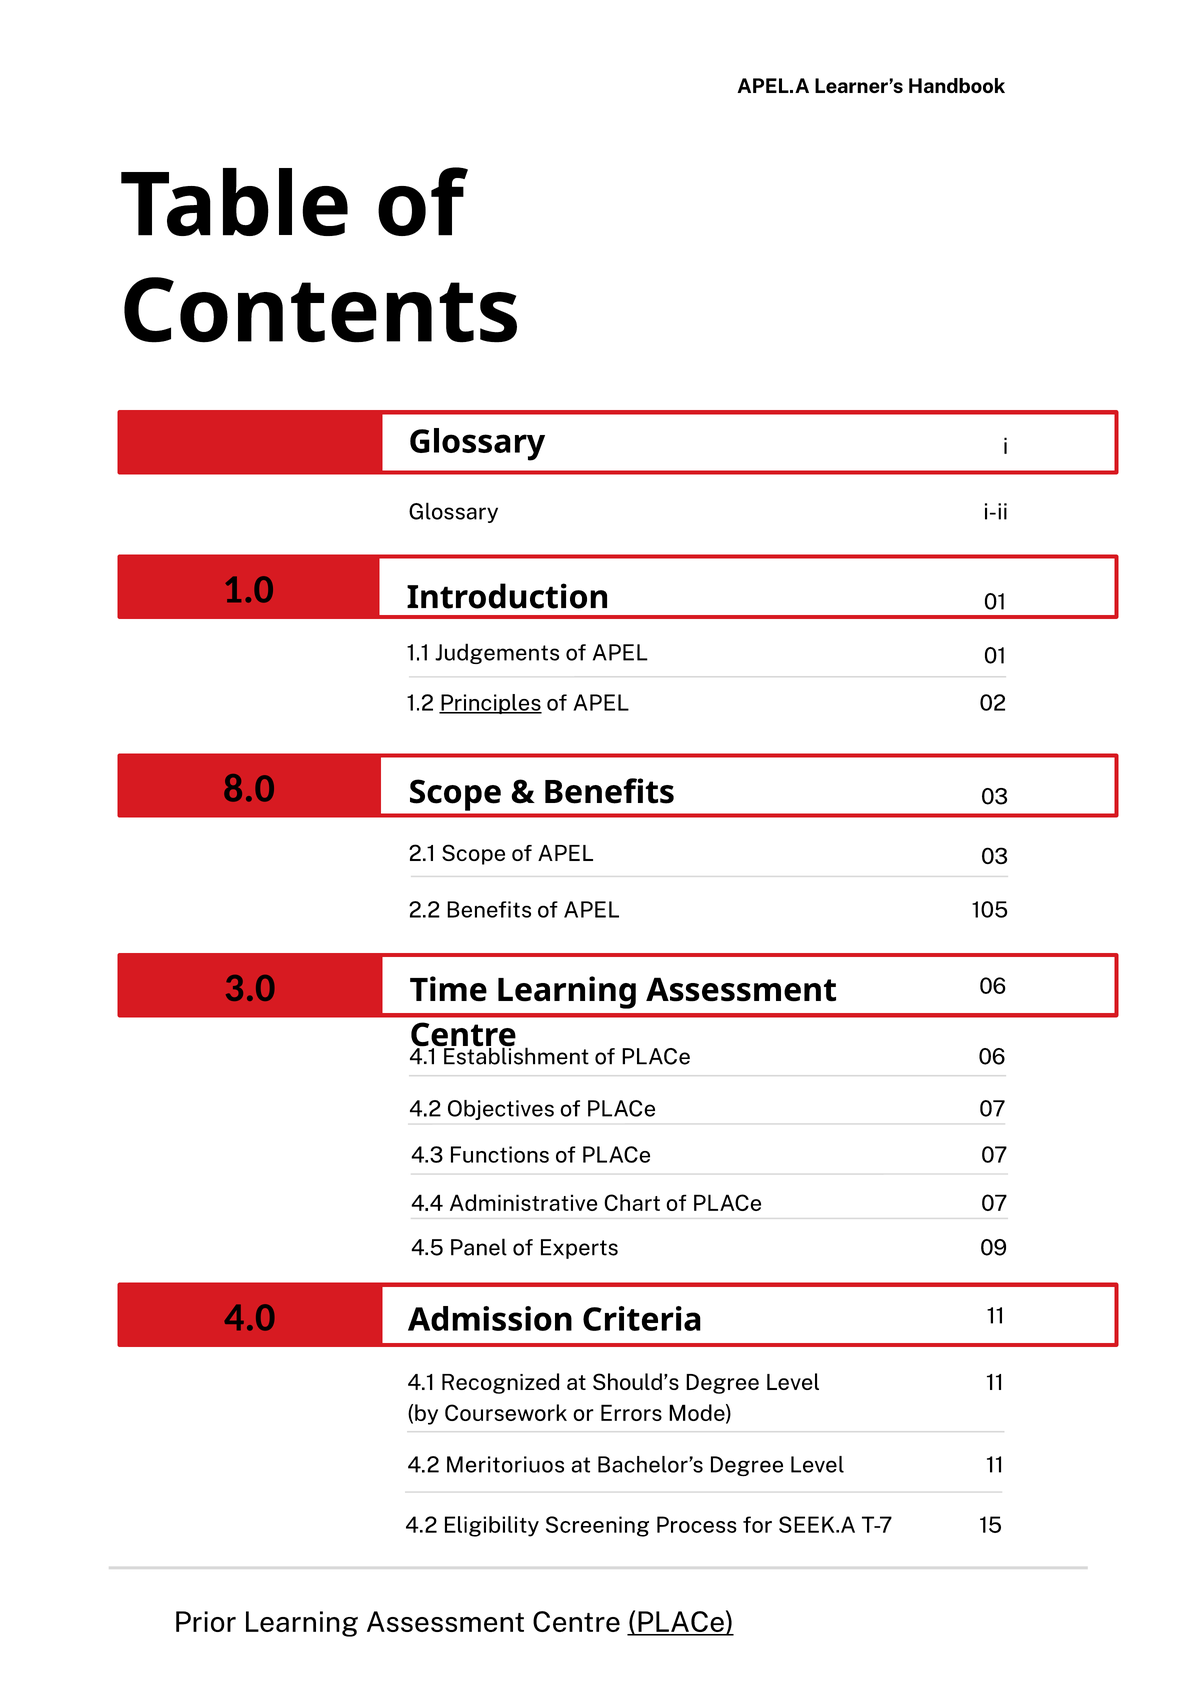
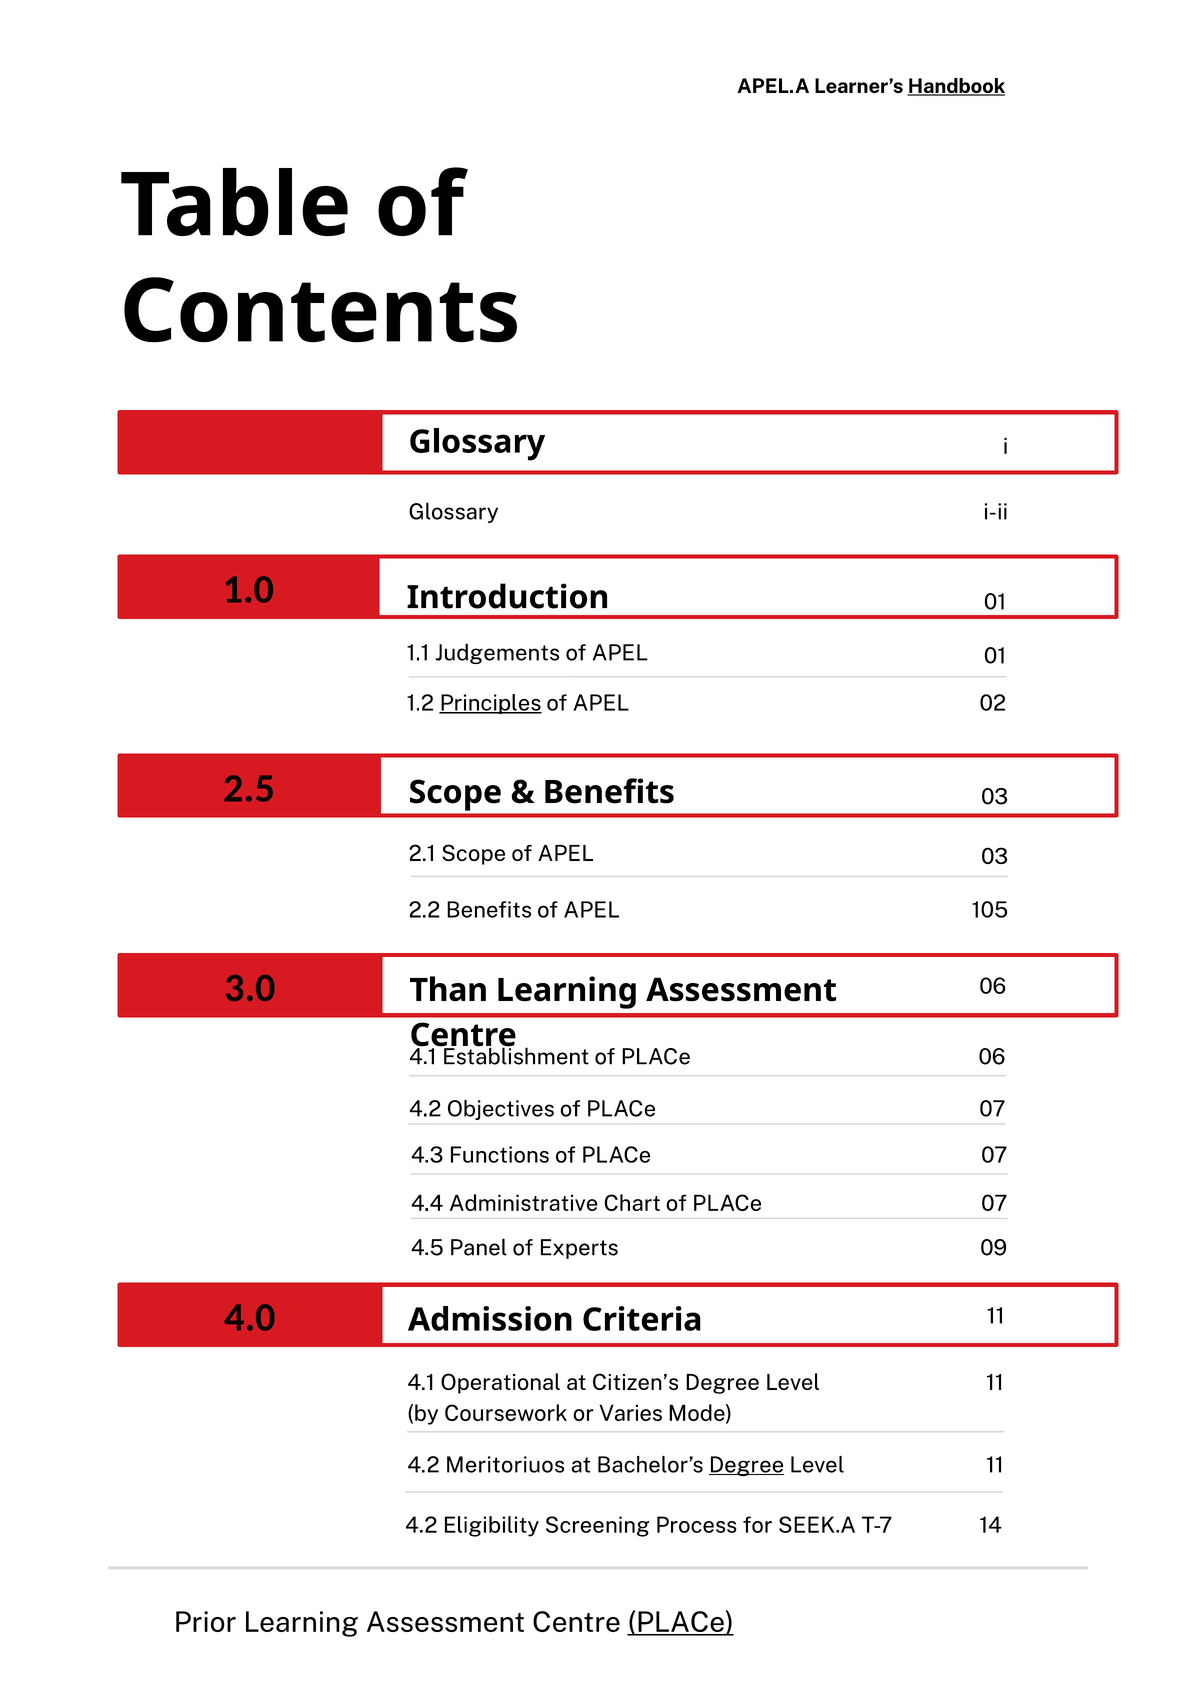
Handbook underline: none -> present (956, 86)
8.0: 8.0 -> 2.5 (249, 788)
Time: Time -> Than (449, 990)
Recognized: Recognized -> Operational (501, 1382)
Should’s: Should’s -> Citizen’s (635, 1382)
Errors: Errors -> Varies (631, 1413)
Degree underline: none -> present (746, 1465)
15: 15 -> 14 (991, 1525)
